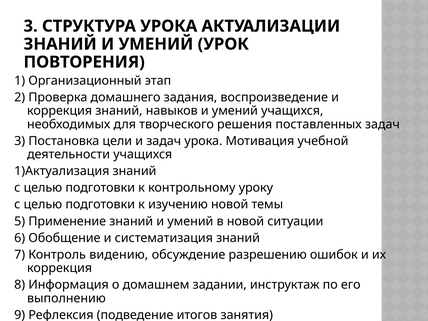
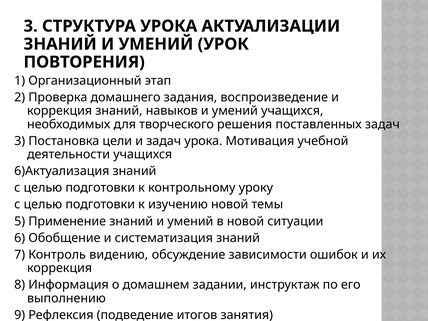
1)Актуализация: 1)Актуализация -> 6)Актуализация (62, 171)
разрешению: разрешению -> зависимости (268, 255)
